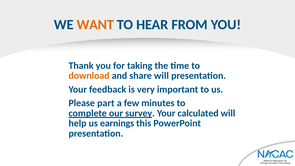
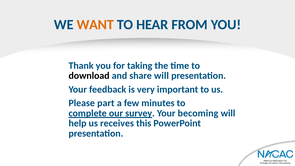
download colour: orange -> black (89, 76)
calculated: calculated -> becoming (198, 113)
earnings: earnings -> receives (117, 123)
